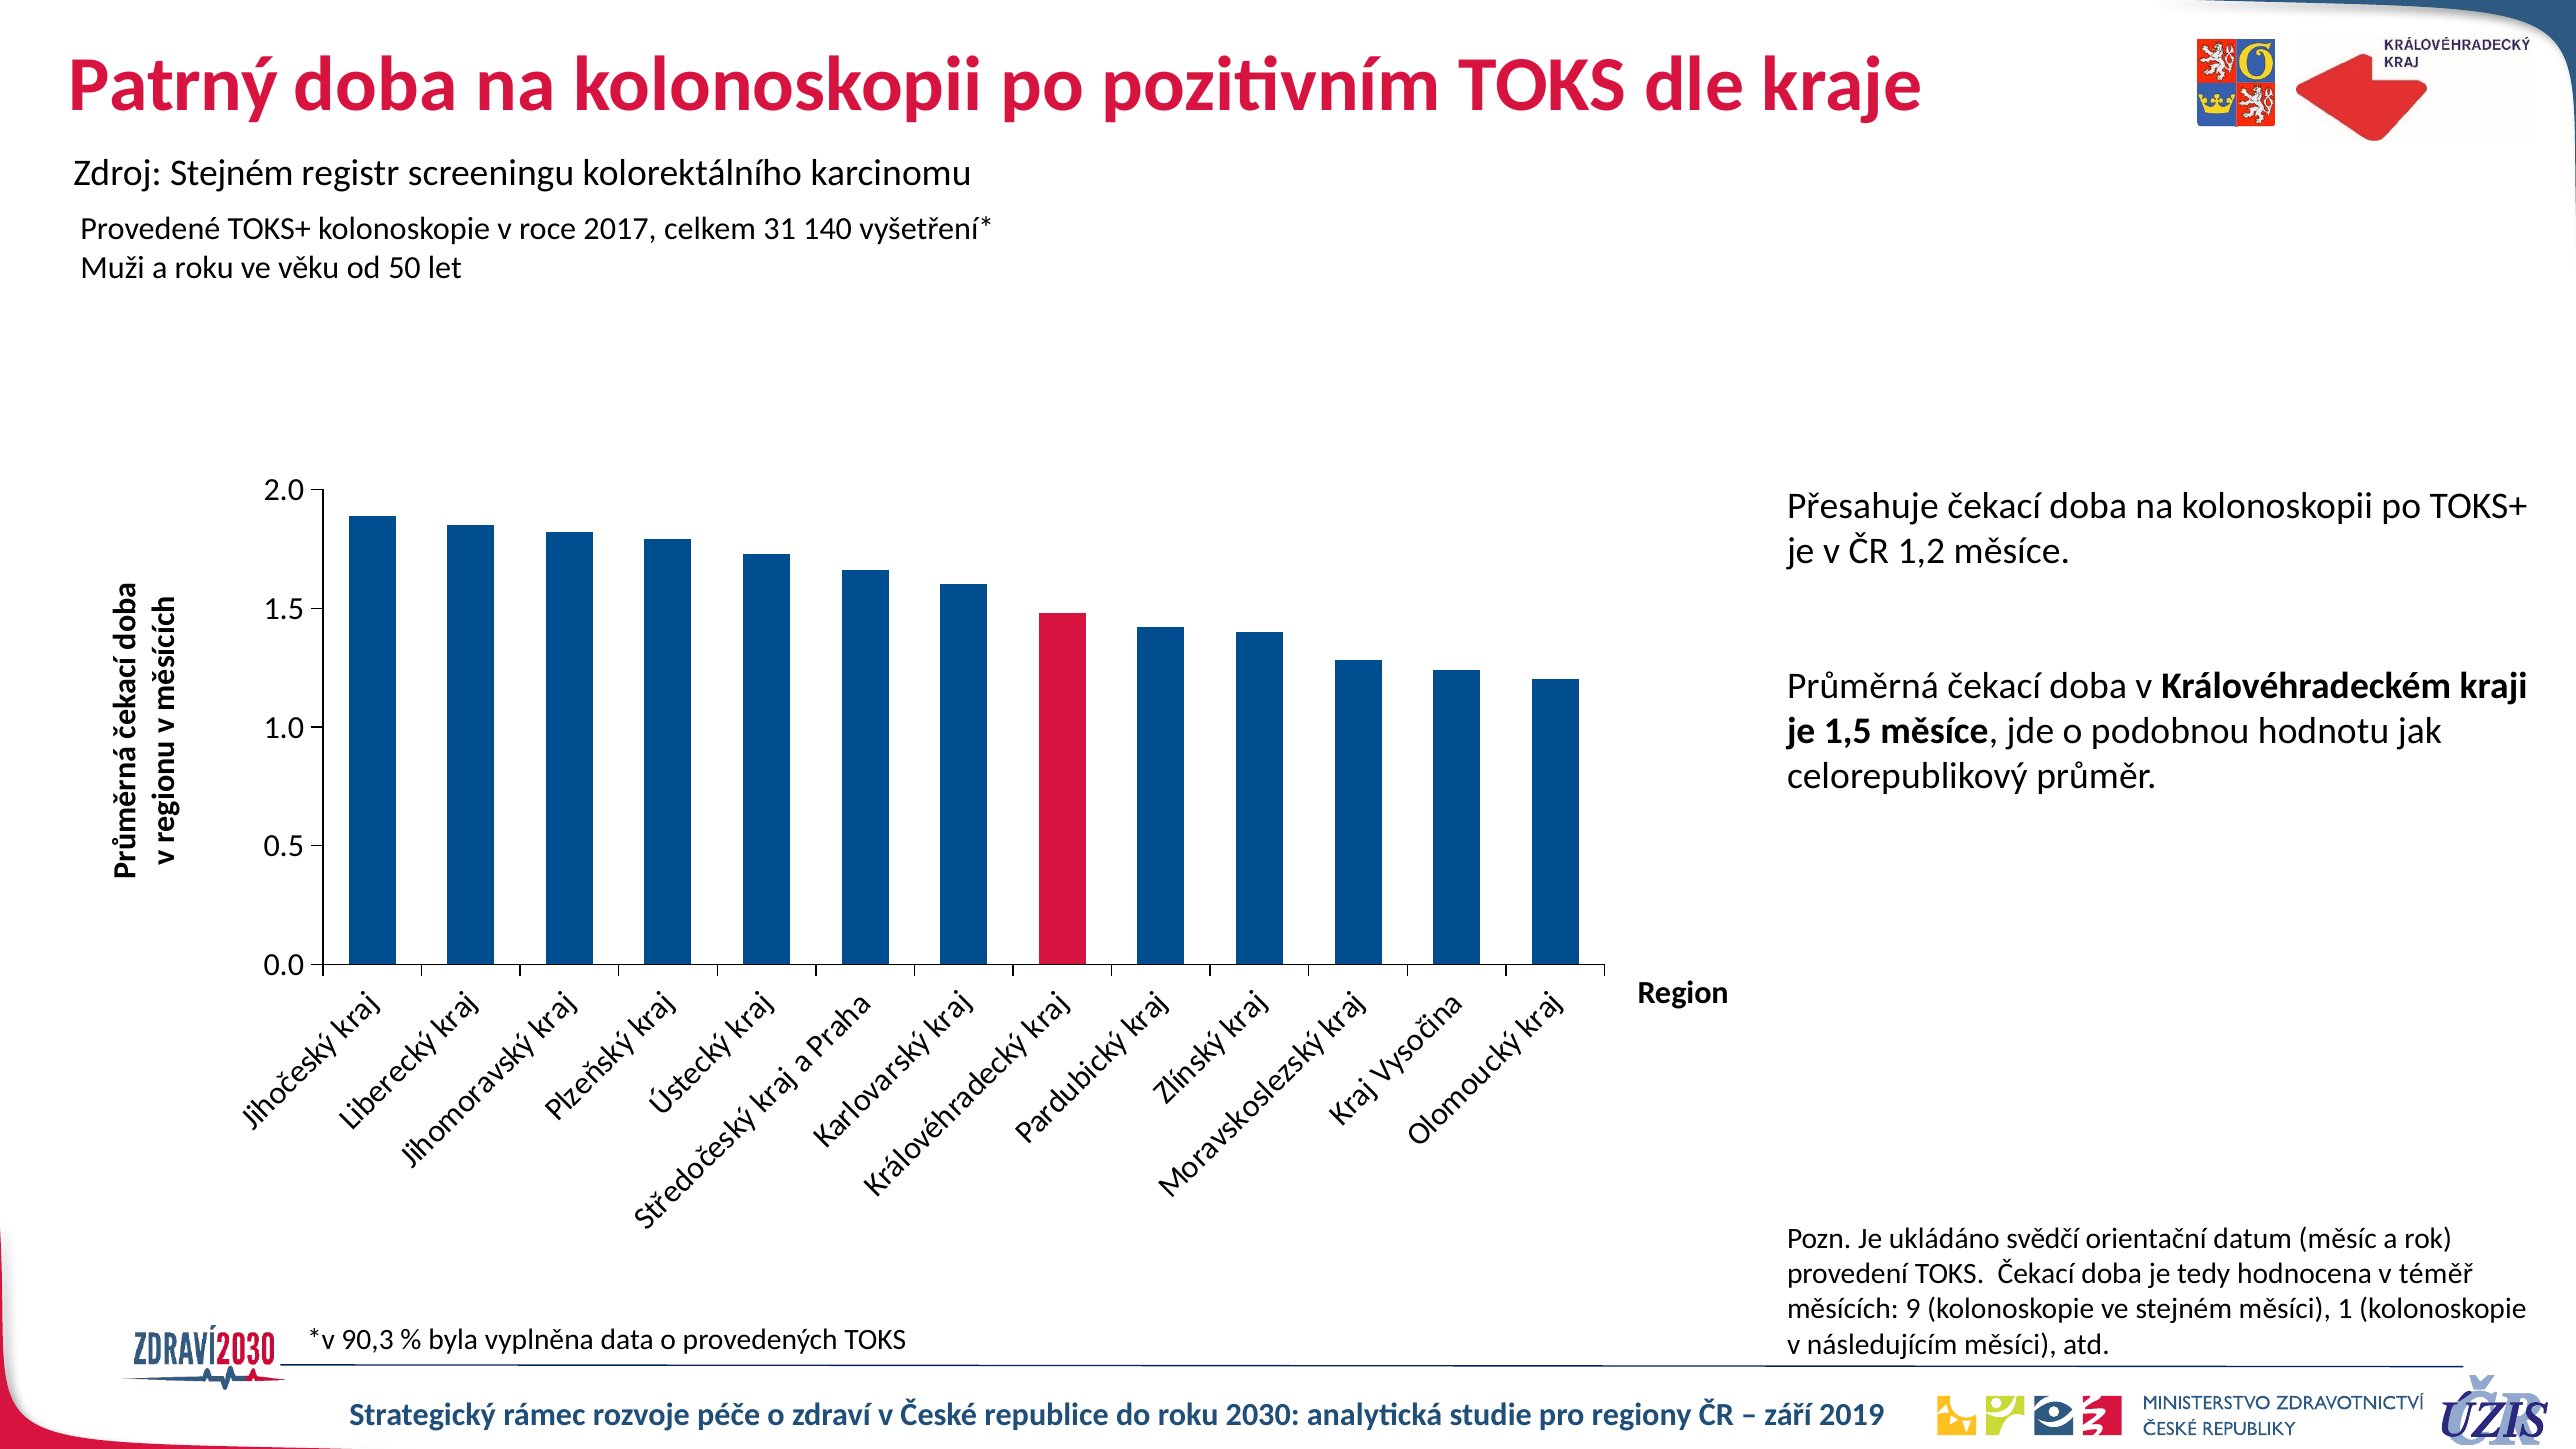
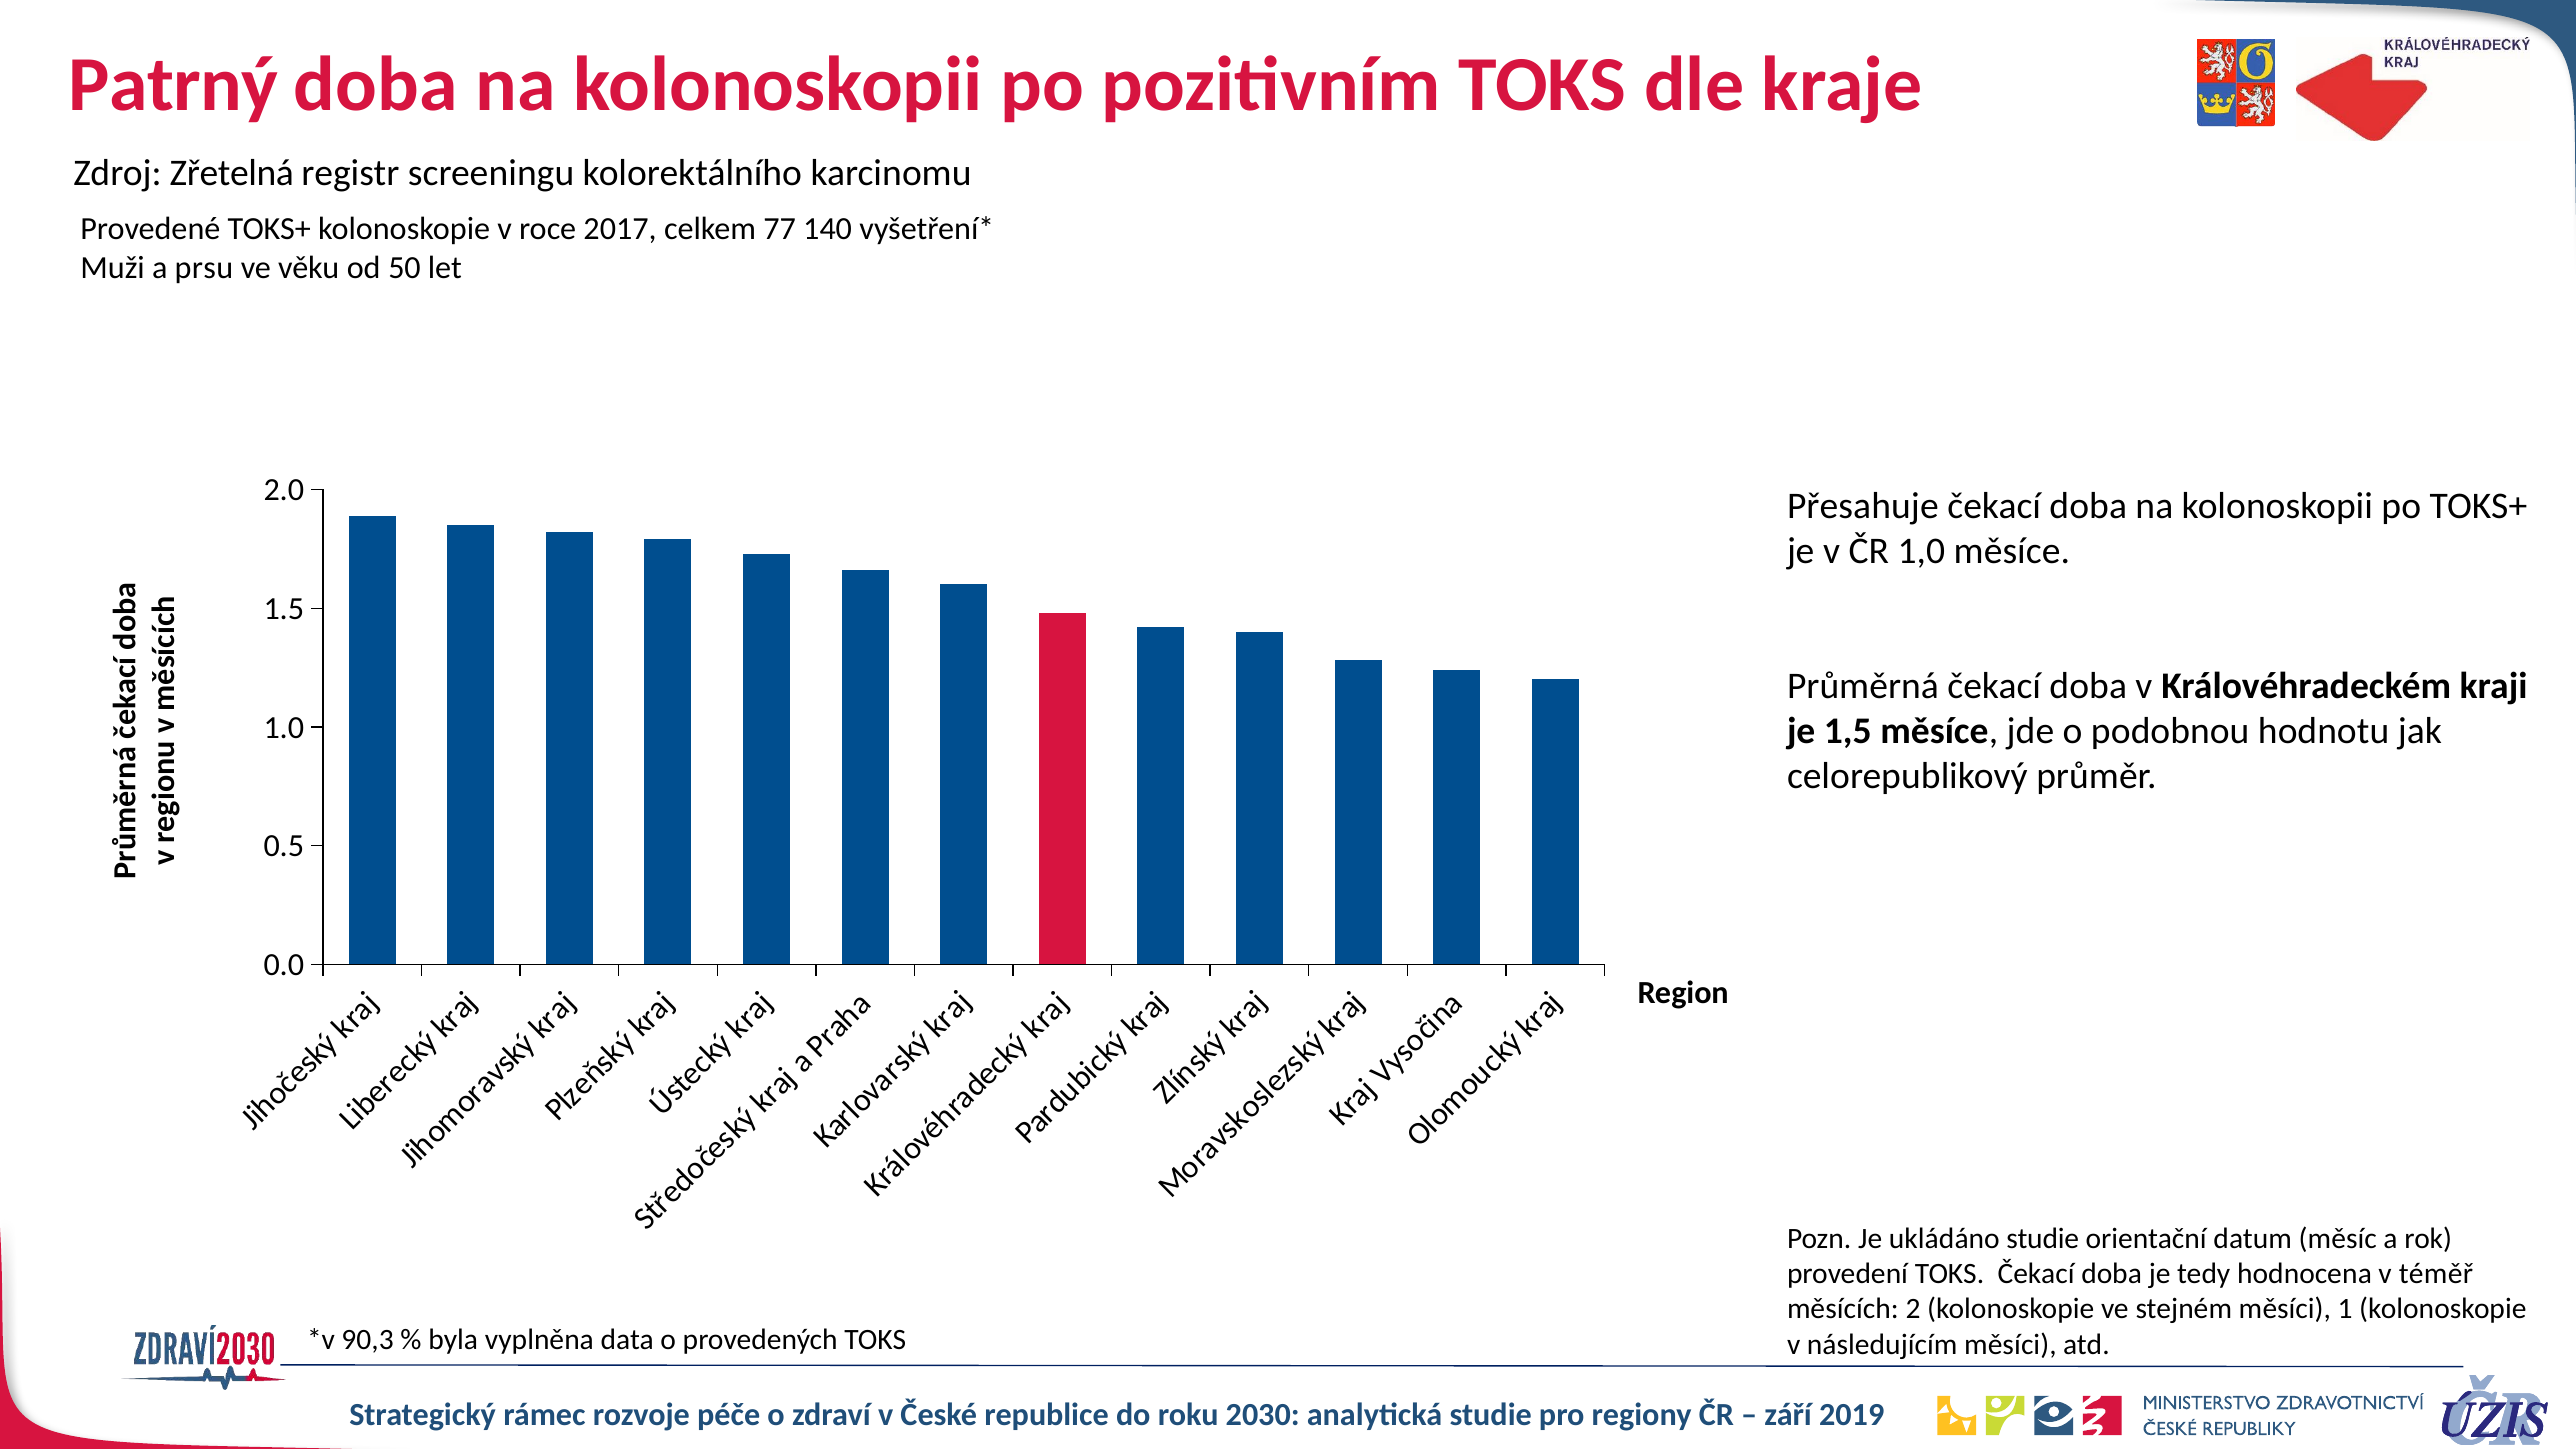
Zdroj Stejném: Stejném -> Zřetelná (232, 173)
31: 31 -> 77 (780, 229)
a roku: roku -> prsu (204, 268)
1,2: 1,2 -> 1,0 (1921, 551)
ukládáno svědčí: svědčí -> studie (2043, 1238)
9: 9 -> 2 (1913, 1309)
